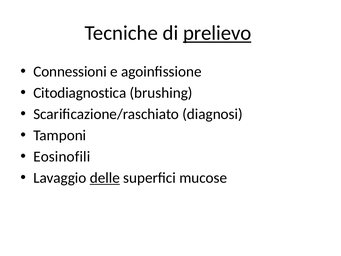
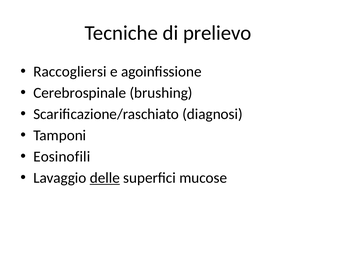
prelievo underline: present -> none (217, 33)
Connessioni: Connessioni -> Raccogliersi (70, 72)
Citodiagnostica: Citodiagnostica -> Cerebrospinale (80, 93)
